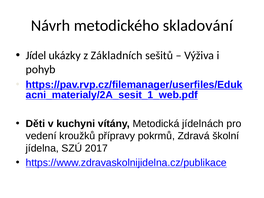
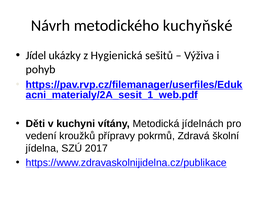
skladování: skladování -> kuchyňské (198, 26)
Základních: Základních -> Hygienická (117, 55)
